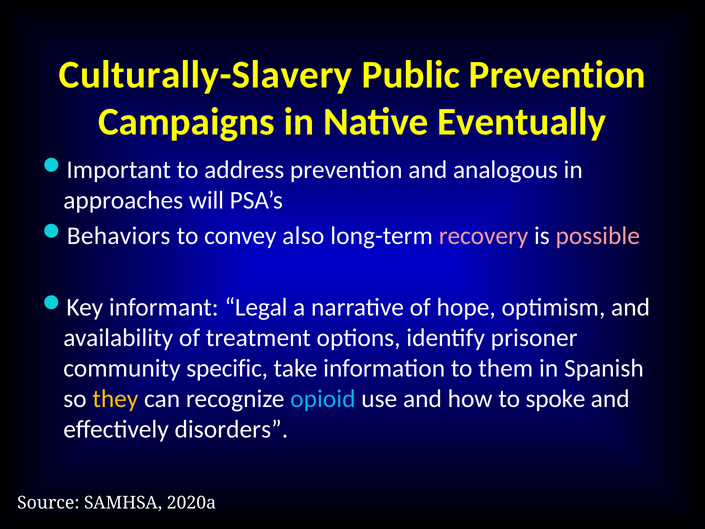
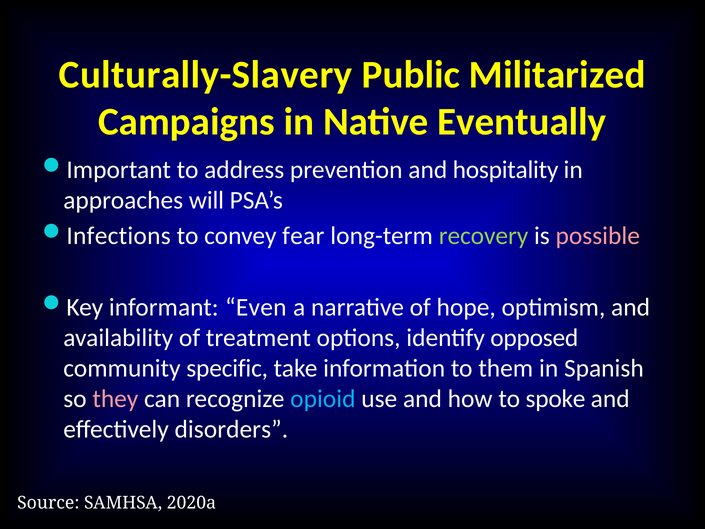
Public Prevention: Prevention -> Militarized (557, 75)
analogous: analogous -> hospitality (506, 170)
Behaviors: Behaviors -> Infections (119, 236)
also: also -> fear (303, 236)
recovery colour: pink -> light green (484, 236)
Legal: Legal -> Even (256, 307)
prisoner: prisoner -> opposed (534, 338)
they colour: yellow -> pink (115, 399)
